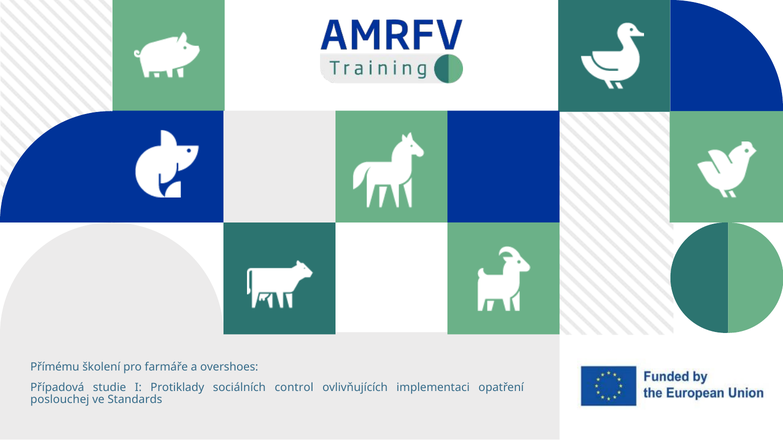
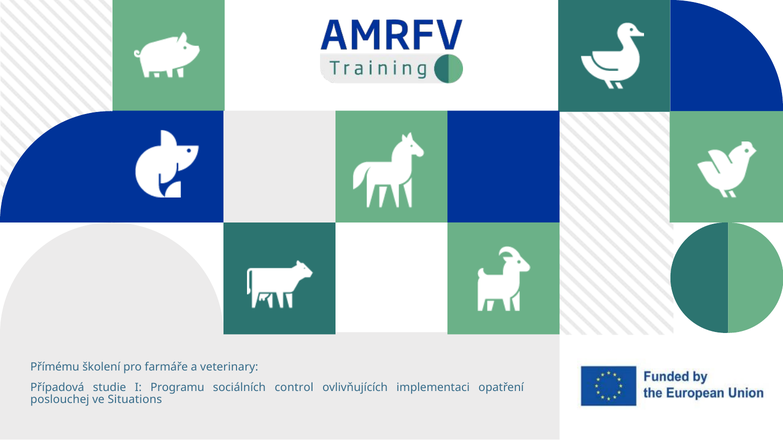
overshoes: overshoes -> veterinary (229, 367)
Protiklady: Protiklady -> Programu (177, 388)
Standards: Standards -> Situations (135, 400)
